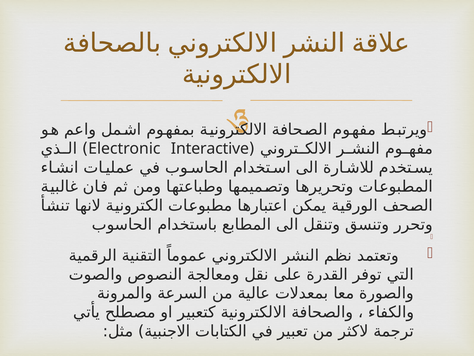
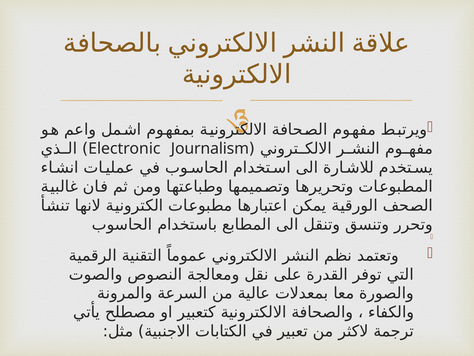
Interactive: Interactive -> Journalism (210, 148)
